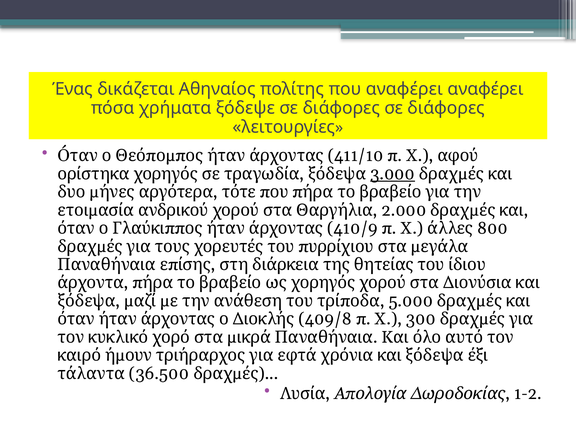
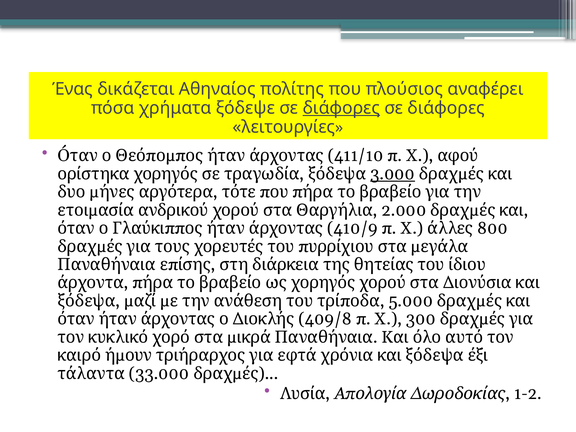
που αναφέρει: αναφέρει -> πλούσιος (404, 89)
διάφορες underline: none -> present (341, 108)
36.500: 36.500 -> 33.000 (159, 373)
